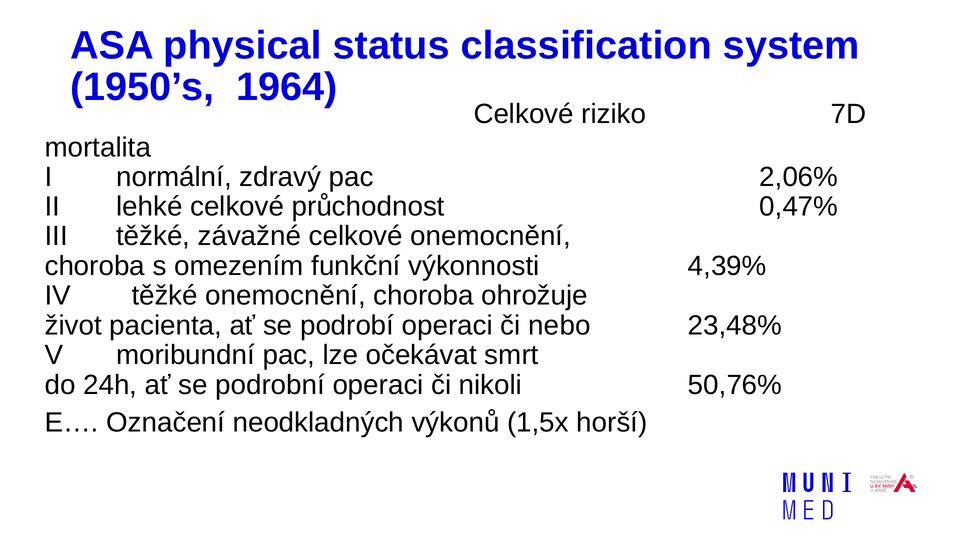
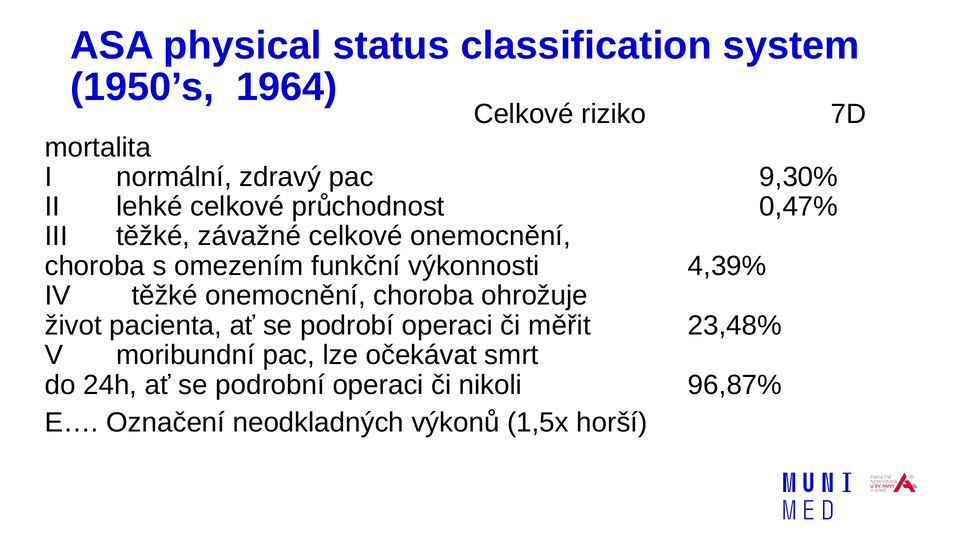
2,06%: 2,06% -> 9,30% (799, 177)
nebo: nebo -> měřit (560, 325)
50,76%: 50,76% -> 96,87% (735, 385)
